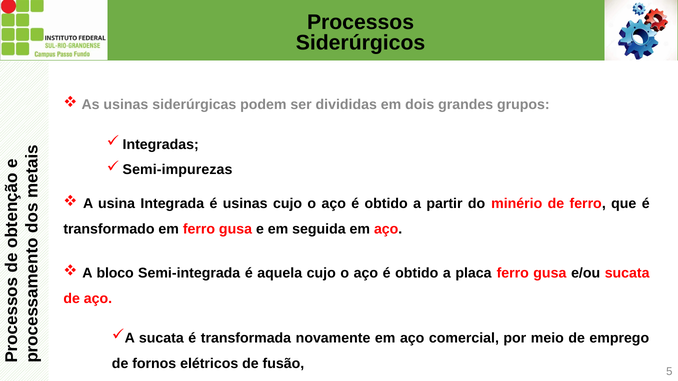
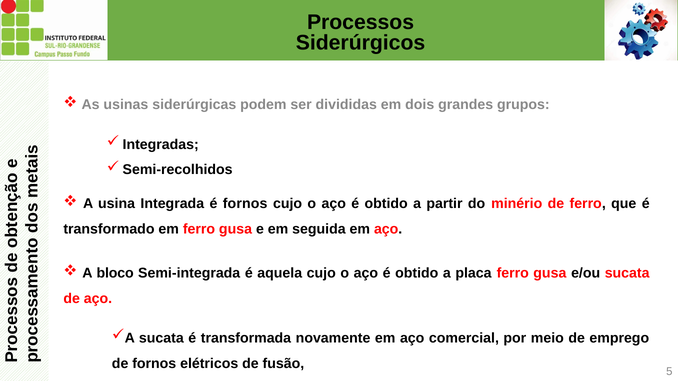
Semi-impurezas: Semi-impurezas -> Semi-recolhidos (178, 170)
é usinas: usinas -> fornos (245, 204)
